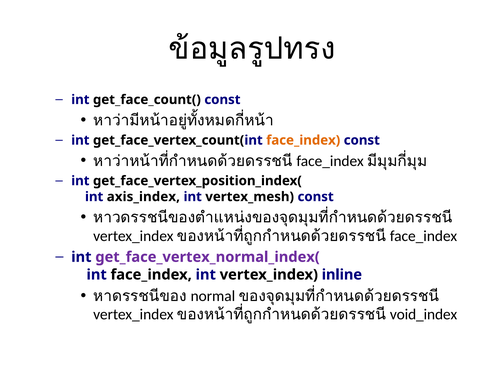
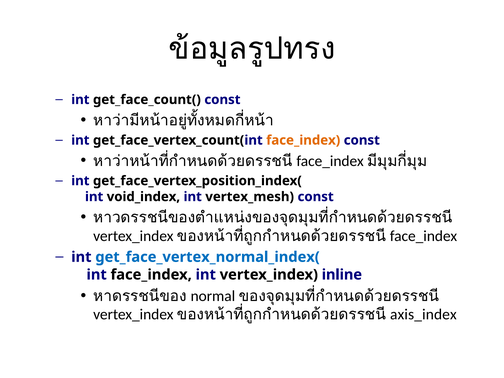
axis_index: axis_index -> void_index (143, 197)
get_face_vertex_normal_index( colour: purple -> blue (208, 257)
void_index: void_index -> axis_index (423, 315)
